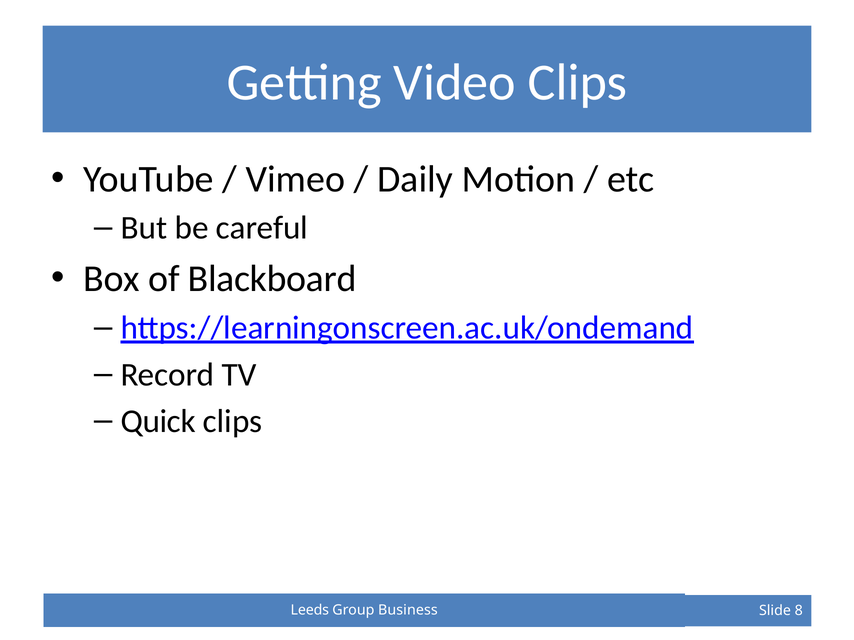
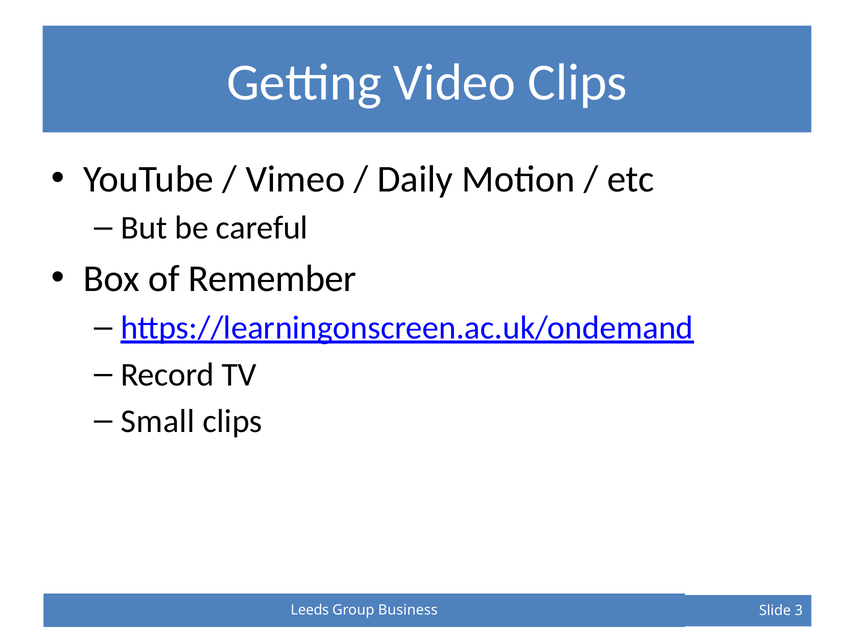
Blackboard: Blackboard -> Remember (272, 279)
Quick: Quick -> Small (158, 422)
8: 8 -> 3 (799, 611)
